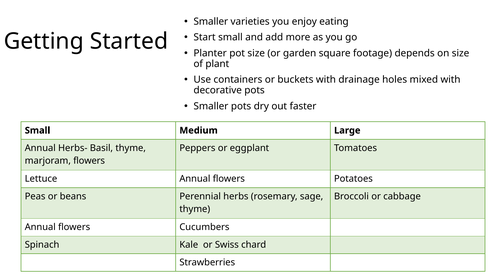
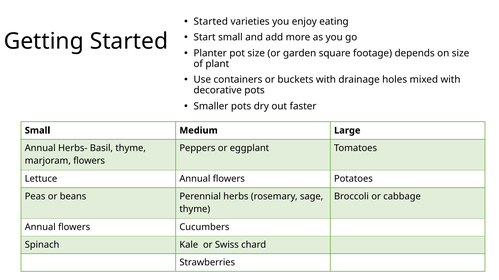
Smaller: Smaller -> Started (211, 22)
